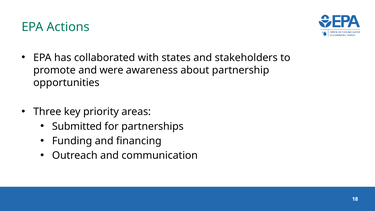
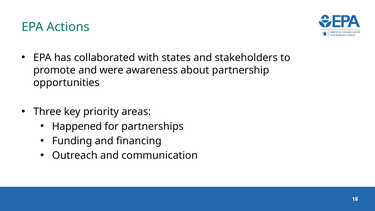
Submitted: Submitted -> Happened (77, 126)
